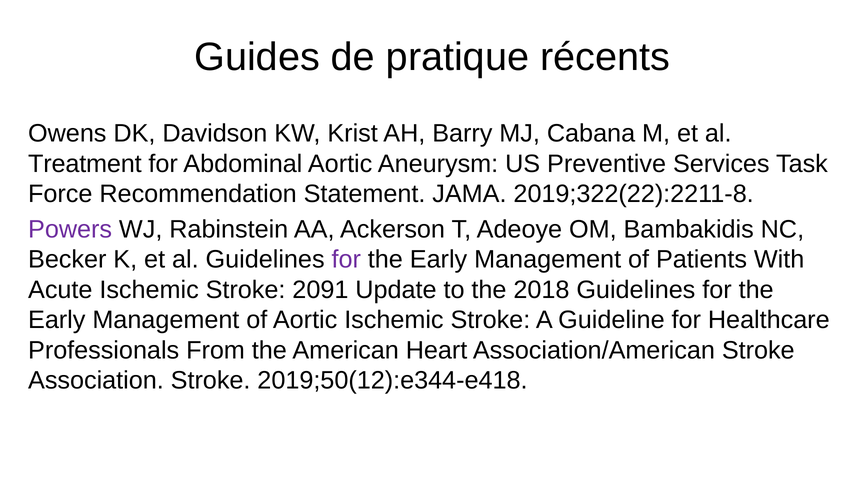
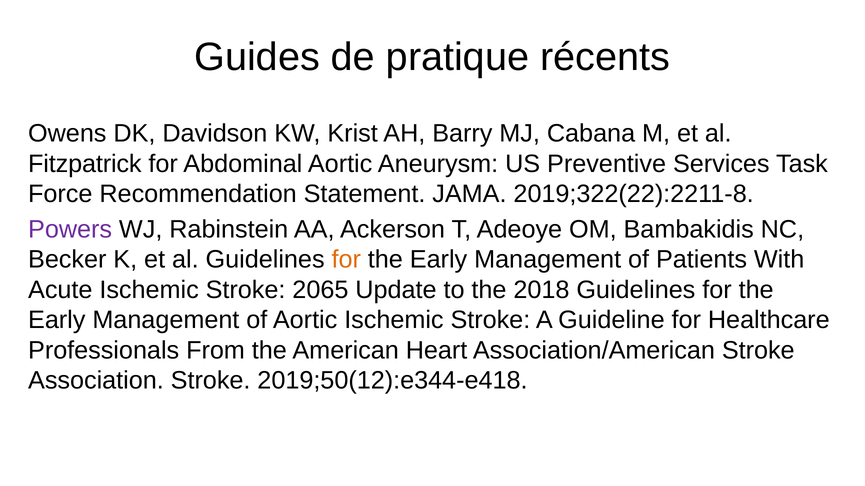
Treatment: Treatment -> Fitzpatrick (85, 164)
for colour: purple -> orange (346, 260)
2091: 2091 -> 2065 (320, 290)
